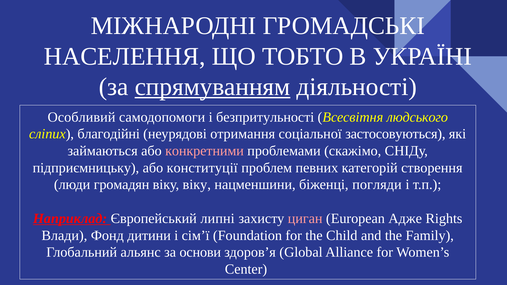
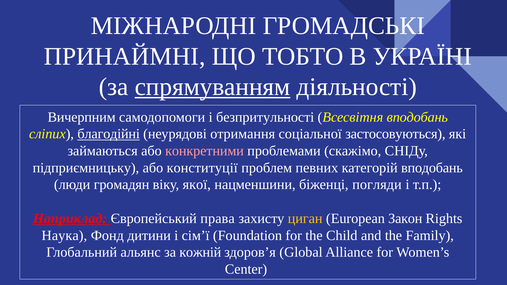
НАСЕЛЕННЯ: НАСЕЛЕННЯ -> ПРИНАЙМНІ (125, 56)
Особливий: Особливий -> Вичерпним (82, 117)
Всесвітня людського: людського -> вподобань (417, 117)
благодійні underline: none -> present (109, 134)
категорій створення: створення -> вподобань (432, 168)
віку віку: віку -> якої (197, 185)
липні: липні -> права (218, 219)
циган colour: pink -> yellow (305, 219)
Адже: Адже -> Закон (405, 219)
Влади: Влади -> Наука (64, 236)
основи: основи -> кожній (200, 252)
